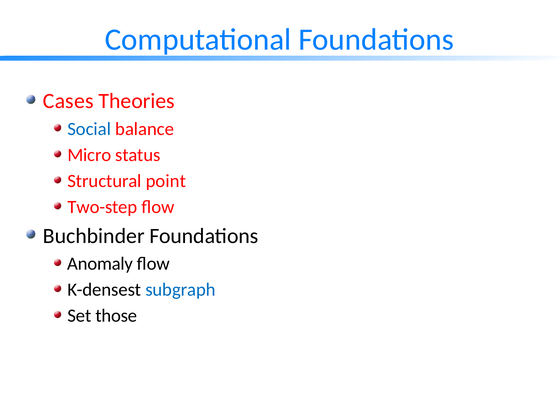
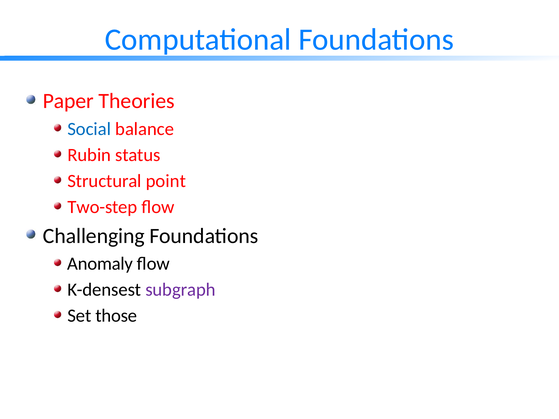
Cases: Cases -> Paper (68, 101)
Micro: Micro -> Rubin (89, 155)
Buchbinder: Buchbinder -> Challenging (94, 236)
subgraph colour: blue -> purple (180, 290)
